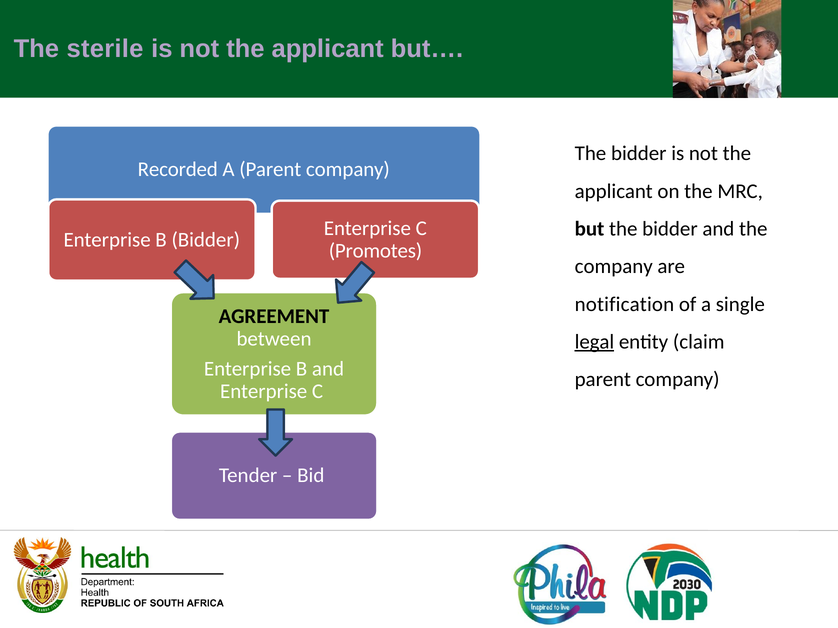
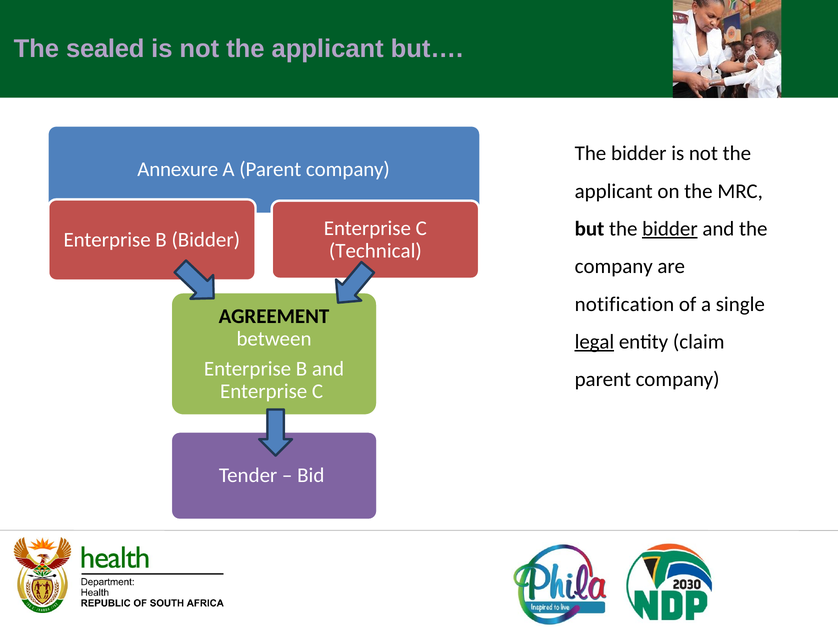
sterile: sterile -> sealed (105, 49)
Recorded: Recorded -> Annexure (178, 170)
bidder underline: none -> present (670, 229)
Promotes: Promotes -> Technical (375, 251)
